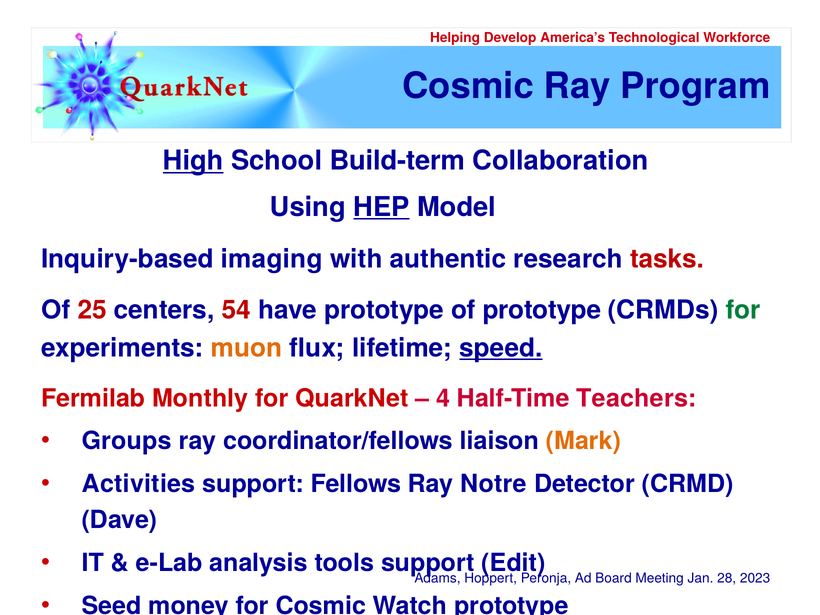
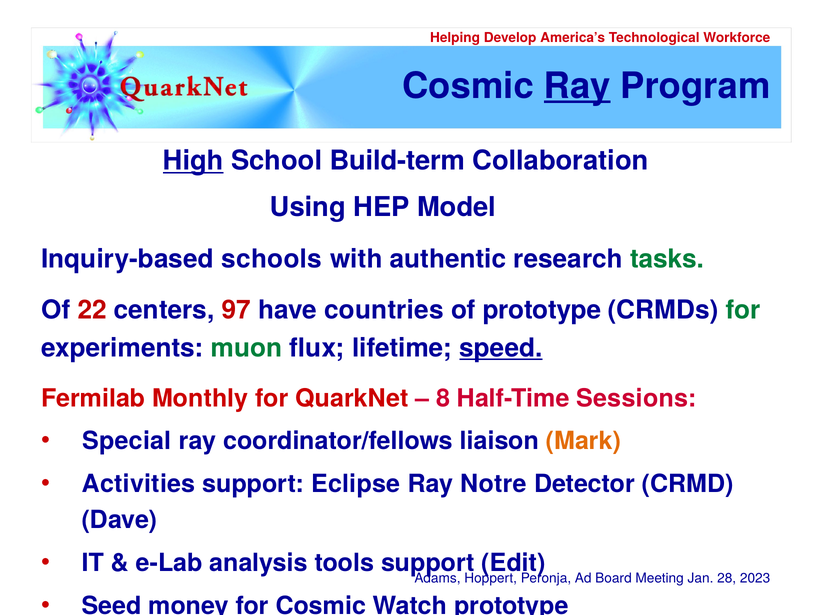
Ray underline: none -> present (577, 86)
HEP underline: present -> none (381, 207)
imaging: imaging -> schools (272, 259)
tasks colour: red -> green (667, 259)
25: 25 -> 22 (92, 310)
54: 54 -> 97 (236, 310)
have prototype: prototype -> countries (384, 310)
muon colour: orange -> green (246, 348)
4: 4 -> 8 (443, 398)
Teachers: Teachers -> Sessions (637, 398)
Groups: Groups -> Special (127, 441)
Fellows: Fellows -> Eclipse (356, 484)
